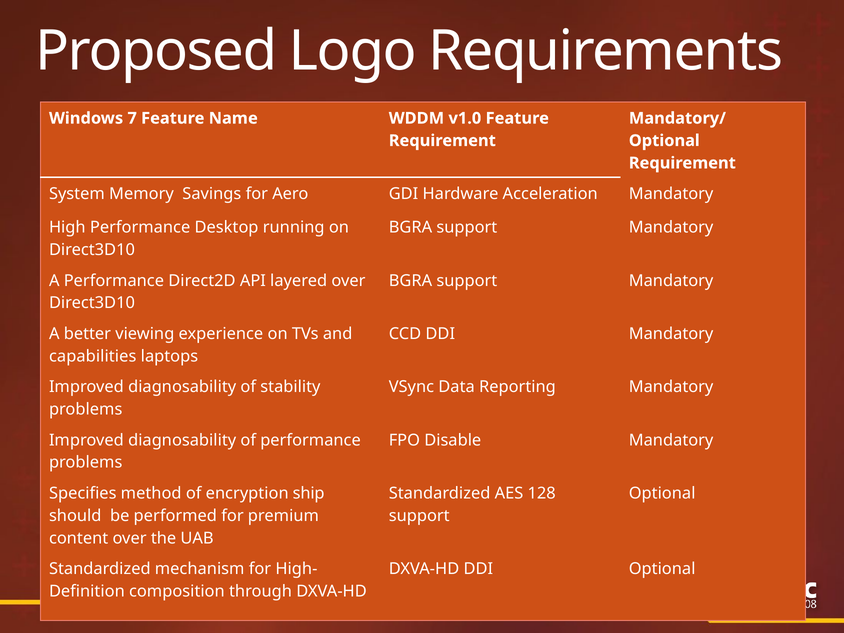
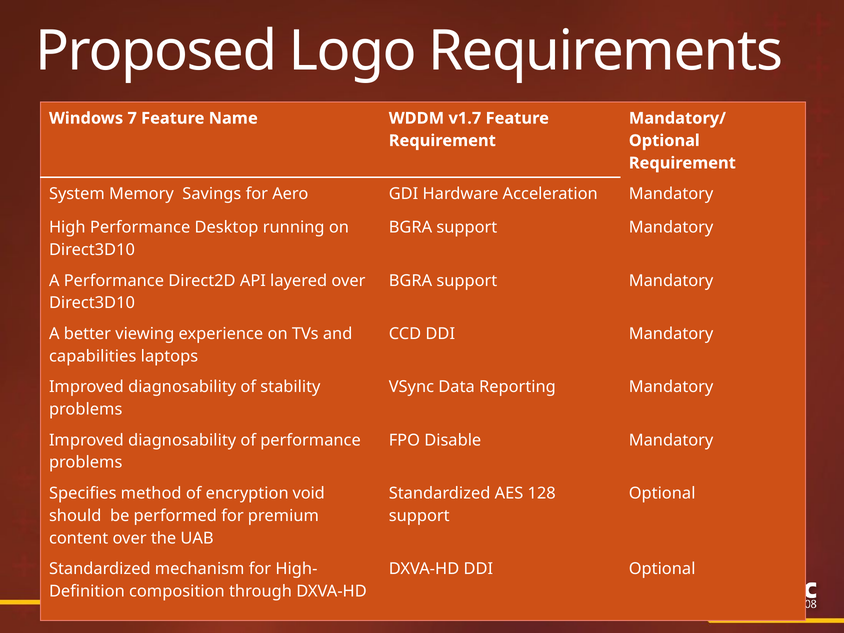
v1.0: v1.0 -> v1.7 (465, 118)
ship: ship -> void (309, 493)
